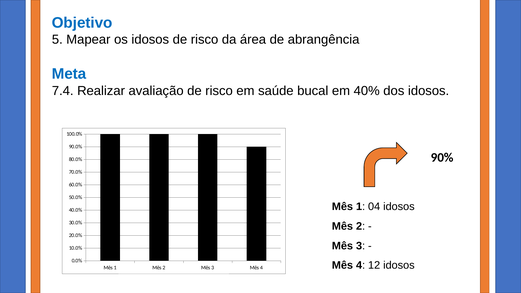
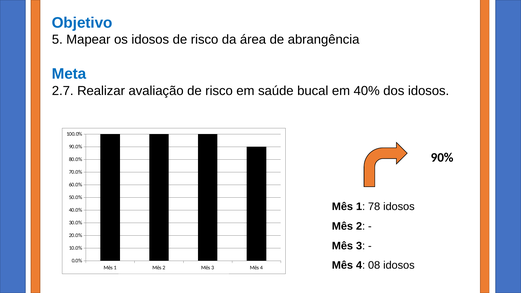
7.4: 7.4 -> 2.7 (63, 91)
04: 04 -> 78 (374, 207)
12: 12 -> 08 (374, 265)
